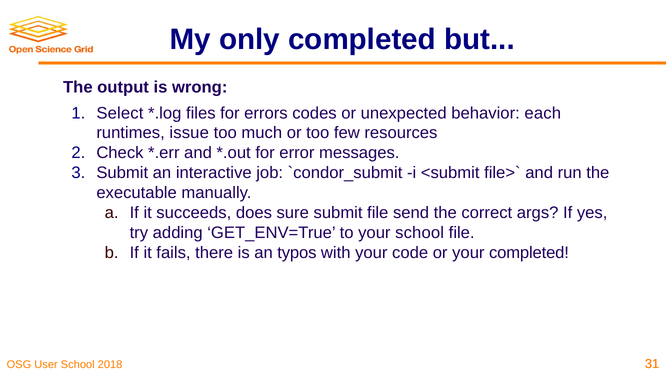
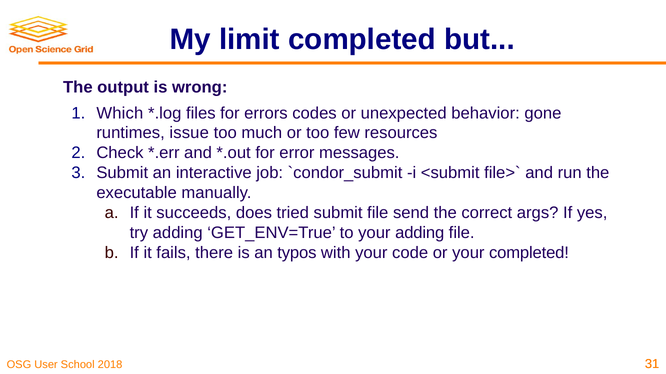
only: only -> limit (249, 40)
Select: Select -> Which (120, 113)
each: each -> gone (543, 113)
sure: sure -> tried (293, 213)
your school: school -> adding (420, 233)
